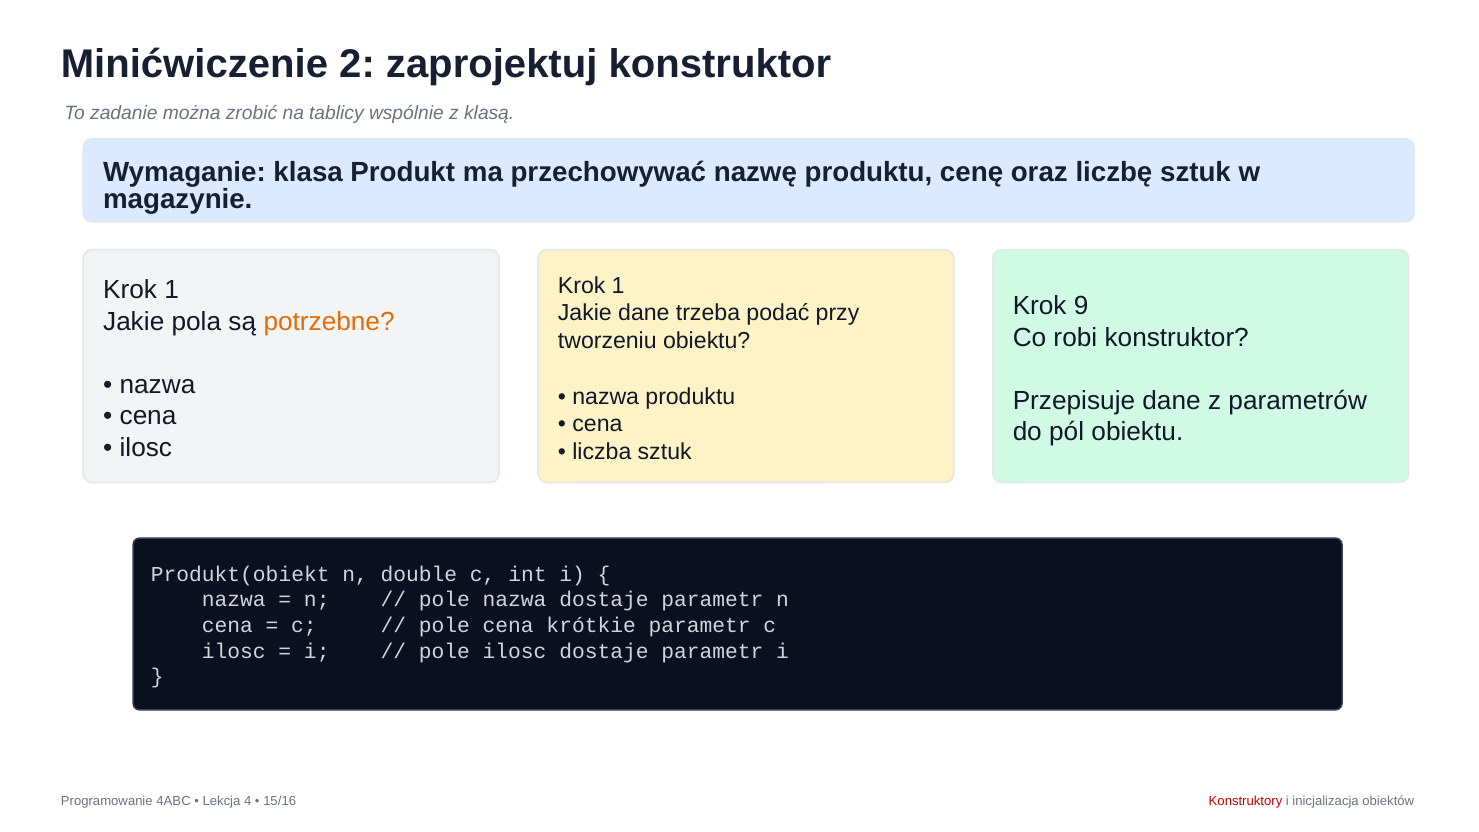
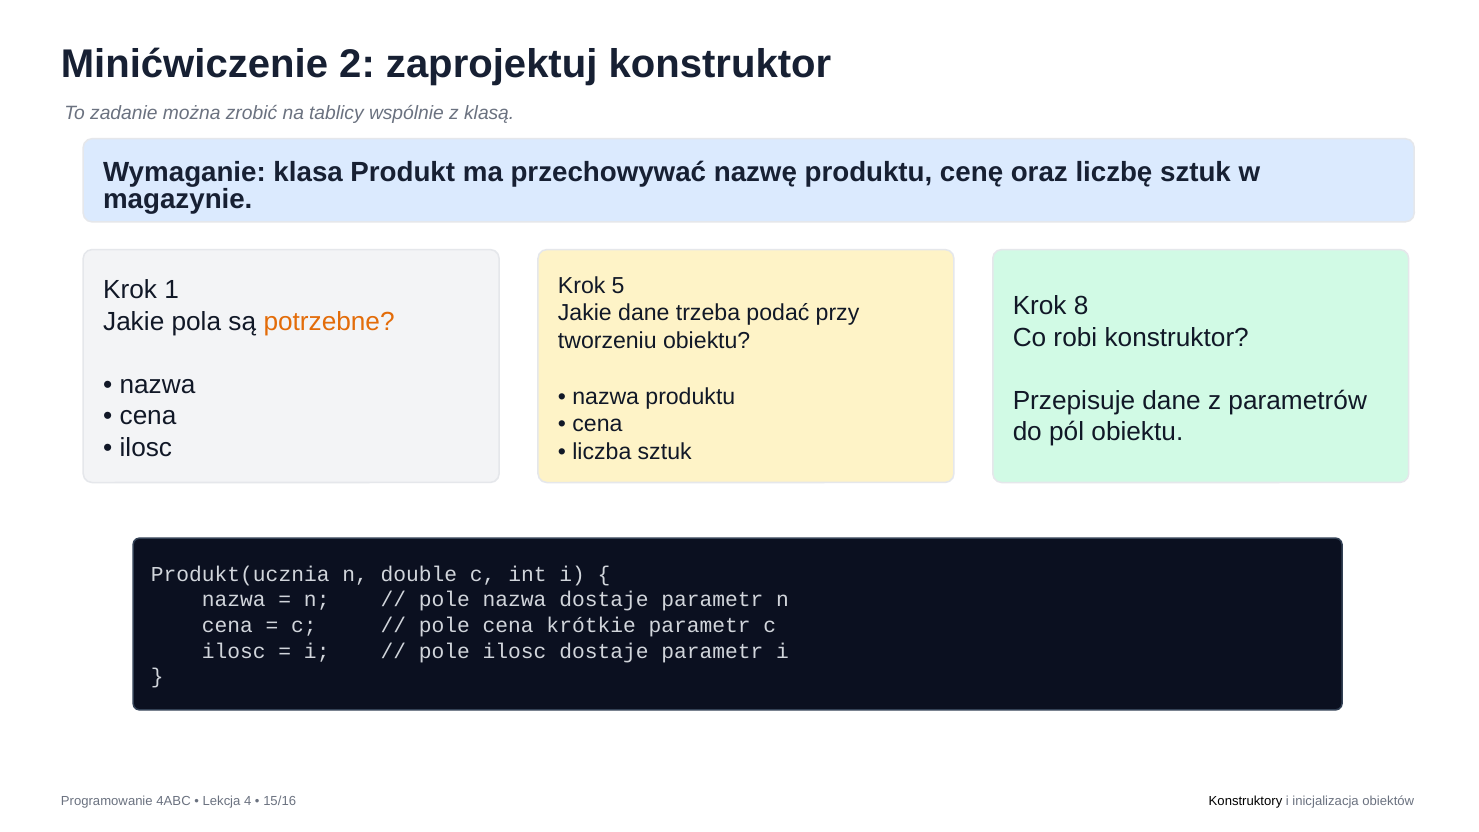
1: 1 -> 5 (618, 286)
9: 9 -> 8 (1081, 306)
Produkt(obiekt: Produkt(obiekt -> Produkt(ucznia (240, 574)
Konstruktory colour: red -> black (1246, 801)
